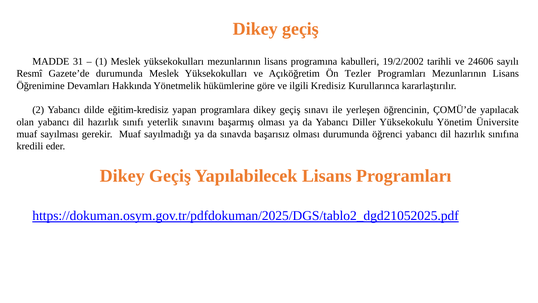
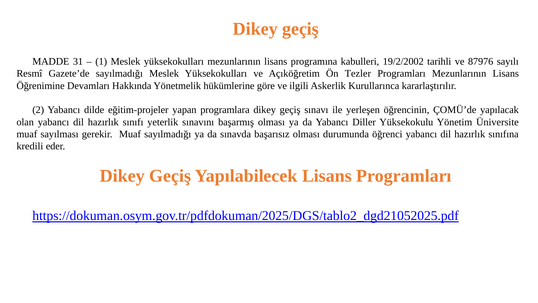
24606: 24606 -> 87976 (481, 61)
Gazete’de durumunda: durumunda -> sayılmadığı (119, 73)
Kredisiz: Kredisiz -> Askerlik (328, 86)
eğitim-kredisiz: eğitim-kredisiz -> eğitim-projeler (138, 110)
